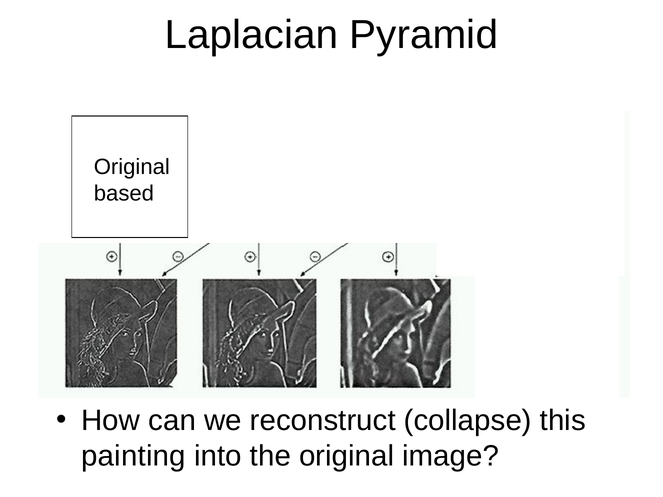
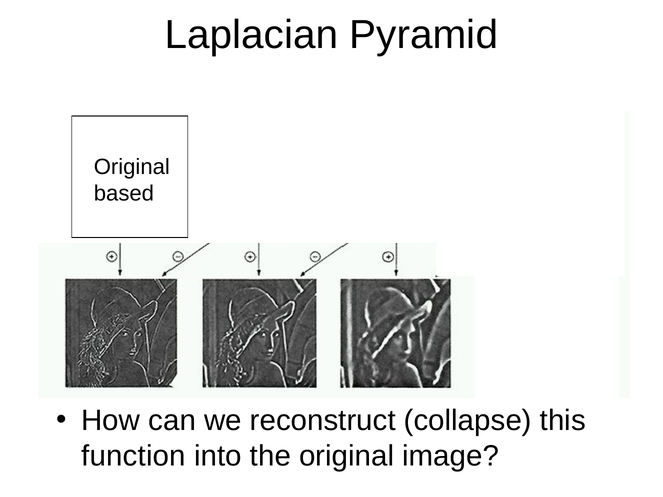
painting: painting -> function (134, 456)
